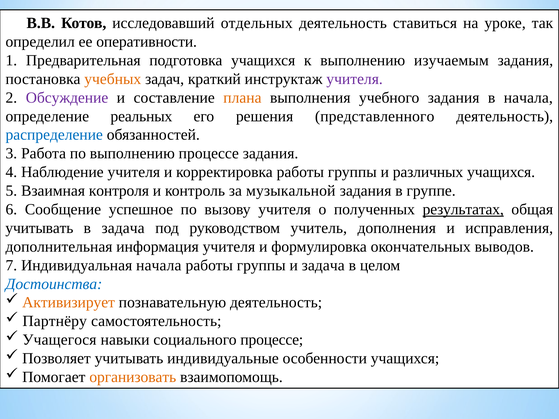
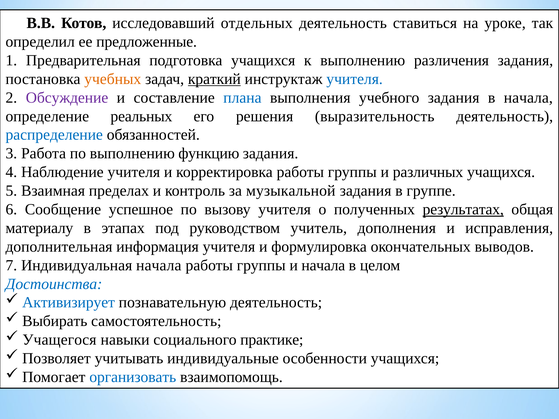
оперативности: оперативности -> предложенные (147, 42)
изучаемым: изучаемым -> различения (451, 60)
краткий underline: none -> present (214, 79)
учителя colour: purple -> blue (355, 79)
плана colour: orange -> blue (242, 98)
представленного: представленного -> выразительность (375, 116)
выполнению процессе: процессе -> функцию (209, 154)
контроля: контроля -> пределах (119, 191)
учитывать: учитывать -> материалу (39, 228)
в задача: задача -> этапах (123, 228)
и задача: задача -> начала (323, 265)
Активизирует colour: orange -> blue (69, 303)
Партнёру: Партнёру -> Выбирать (55, 321)
социального процессе: процессе -> практике (272, 340)
организовать colour: orange -> blue (133, 377)
